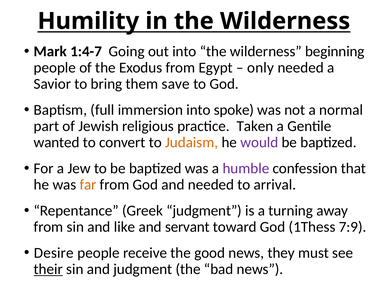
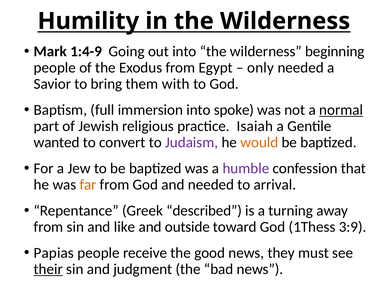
1:4-7: 1:4-7 -> 1:4-9 (86, 51)
save: save -> with (176, 84)
normal underline: none -> present (341, 110)
Taken: Taken -> Isaiah (255, 126)
Judaism colour: orange -> purple (192, 142)
would colour: purple -> orange (259, 142)
Greek judgment: judgment -> described (204, 211)
servant: servant -> outside (187, 227)
7:9: 7:9 -> 3:9 (353, 227)
Desire: Desire -> Papias (54, 253)
